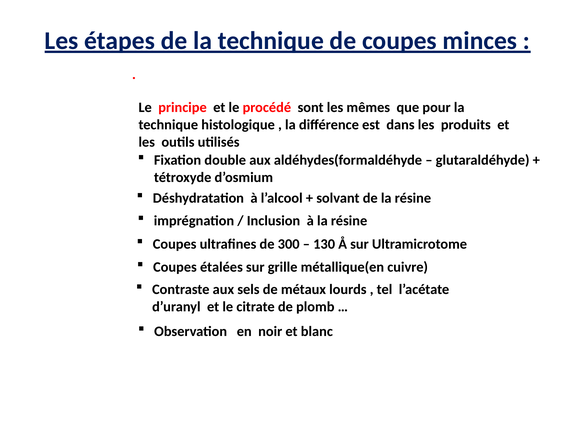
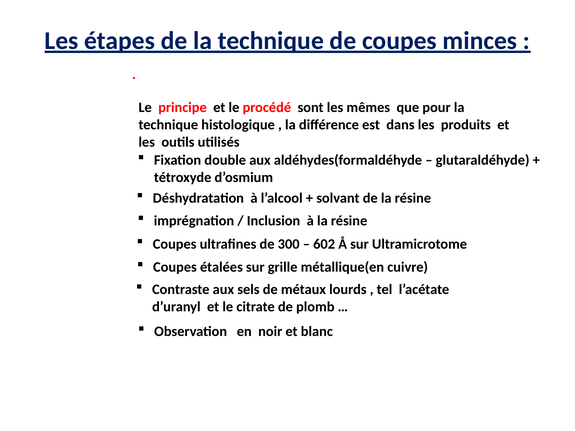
130: 130 -> 602 (324, 244)
